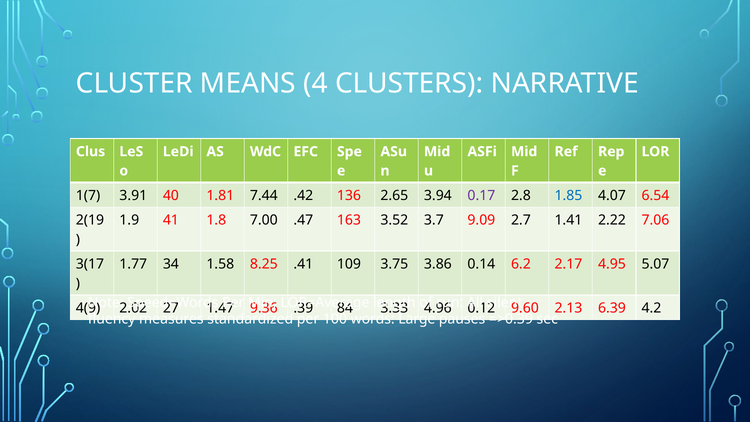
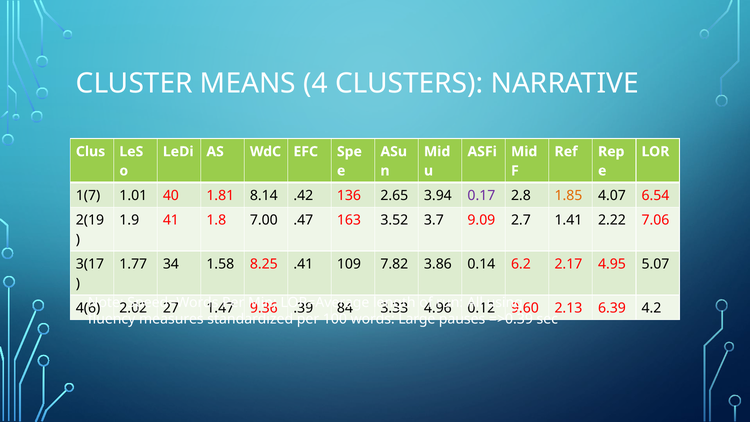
3.91: 3.91 -> 1.01 (133, 195)
7.44: 7.44 -> 8.14 (264, 195)
1.85 colour: blue -> orange (568, 195)
3.75: 3.75 -> 7.82 (394, 264)
silent: silent -> using (505, 302)
4(9: 4(9 -> 4(6 (88, 308)
